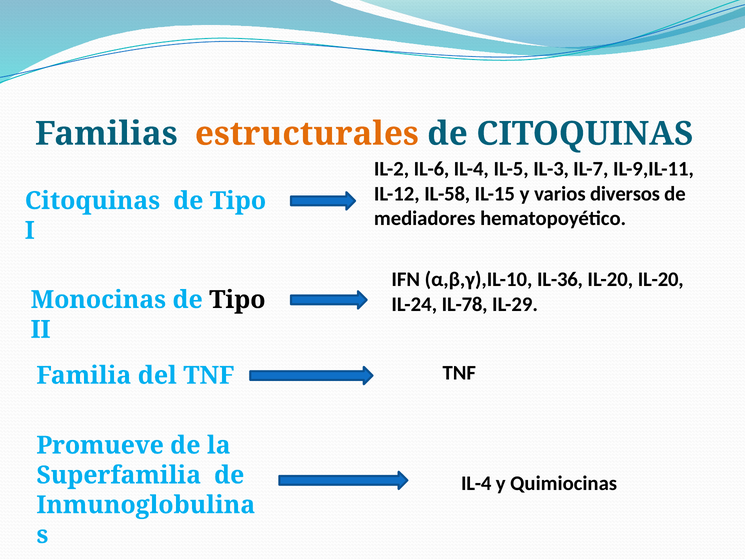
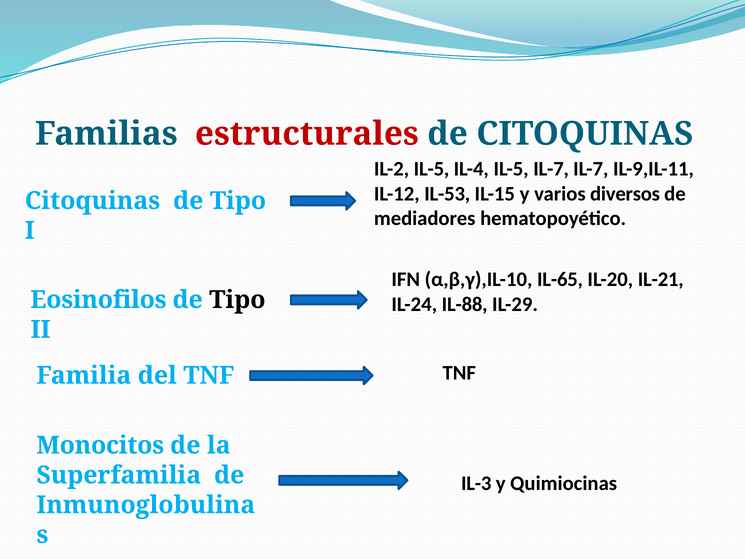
estructurales colour: orange -> red (307, 134)
IL-2 IL-6: IL-6 -> IL-5 (431, 169)
IL-5 IL-3: IL-3 -> IL-7 (551, 169)
IL-58: IL-58 -> IL-53 (447, 194)
IL-36: IL-36 -> IL-65 (560, 279)
IL-20 IL-20: IL-20 -> IL-21 (661, 279)
Monocinas: Monocinas -> Eosinofilos (98, 300)
IL-78: IL-78 -> IL-88 (465, 304)
Promueve: Promueve -> Monocitos (100, 445)
IL-4: IL-4 -> IL-3 (476, 483)
